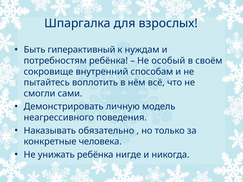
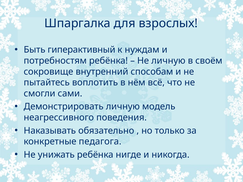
Не особый: особый -> личную (168, 61)
человека: человека -> педагога (100, 142)
